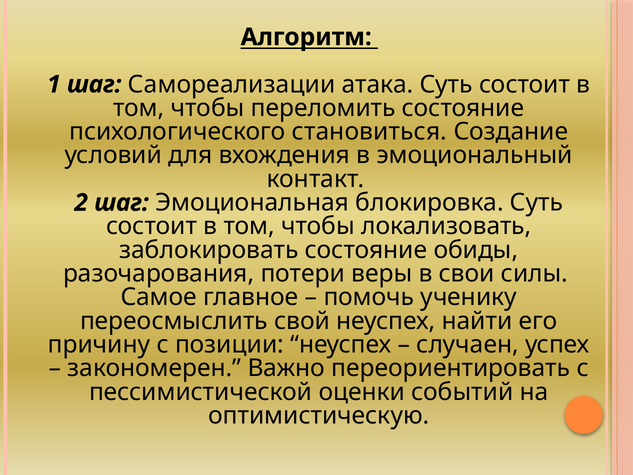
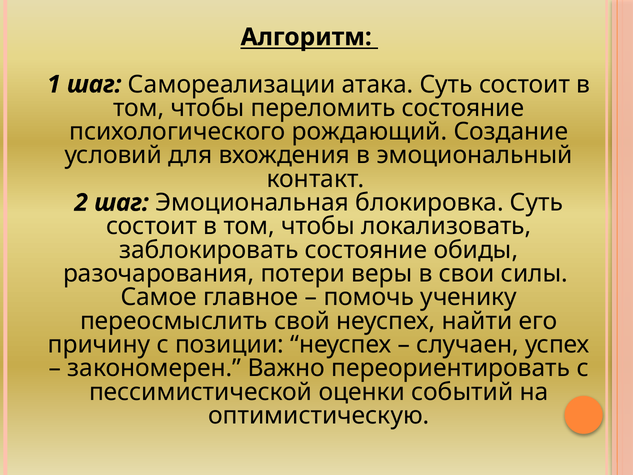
становиться: становиться -> рождающий (370, 132)
